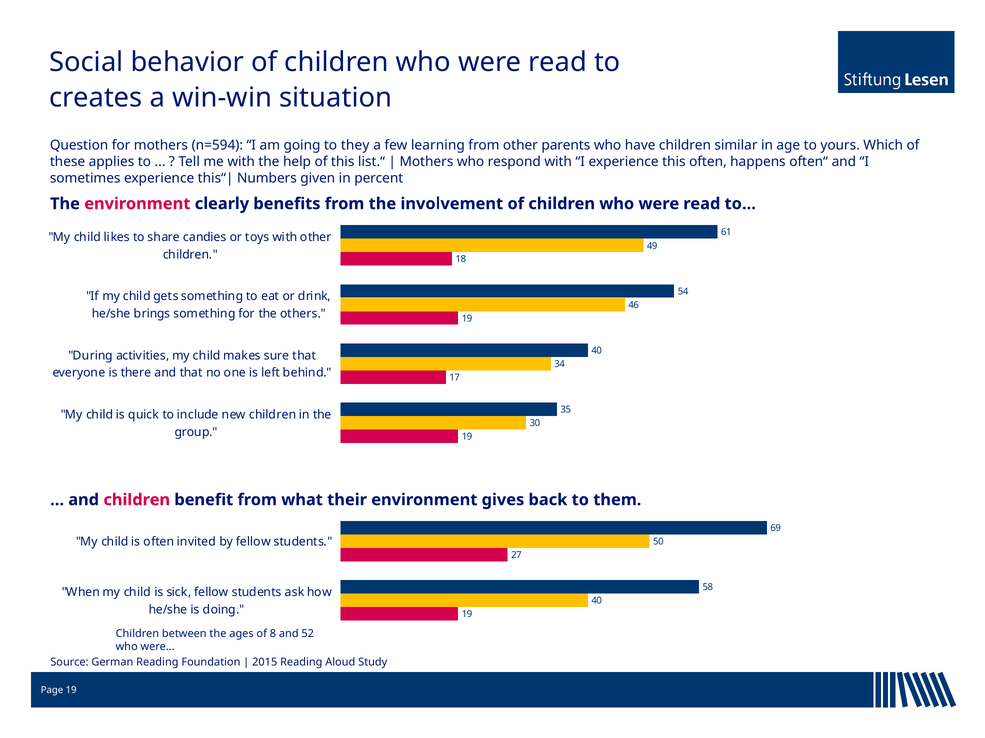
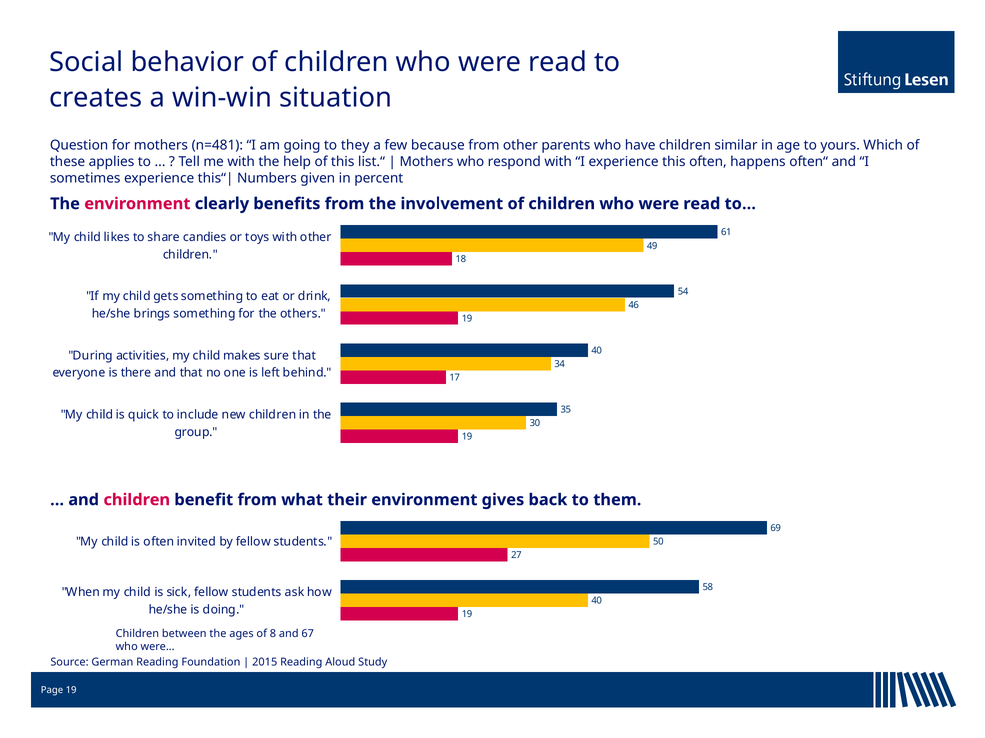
n=594: n=594 -> n=481 (217, 145)
learning: learning -> because (438, 145)
52: 52 -> 67 (308, 634)
